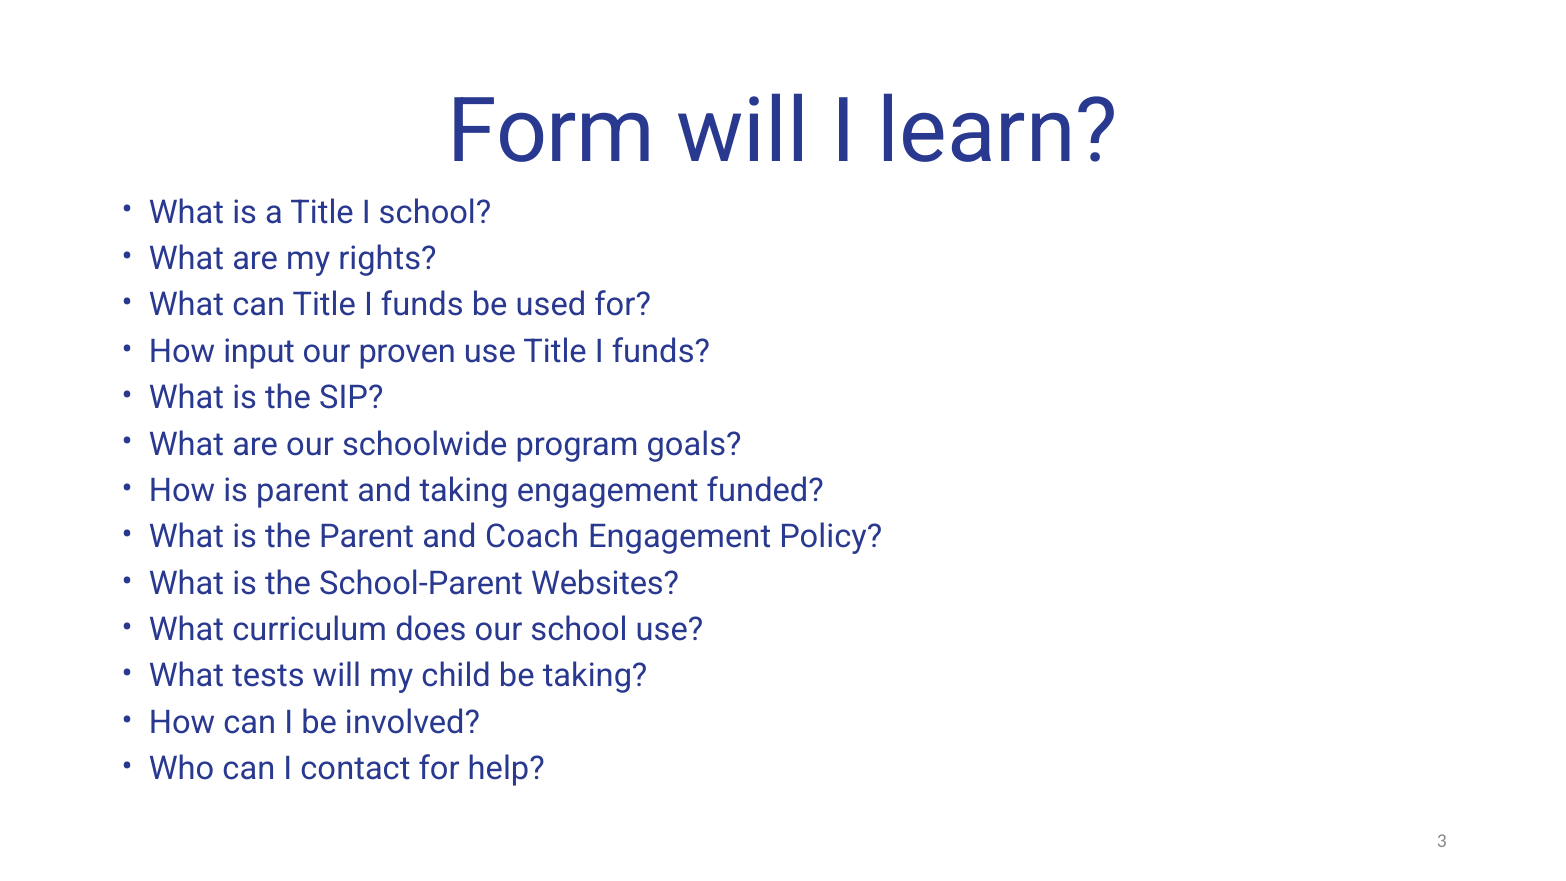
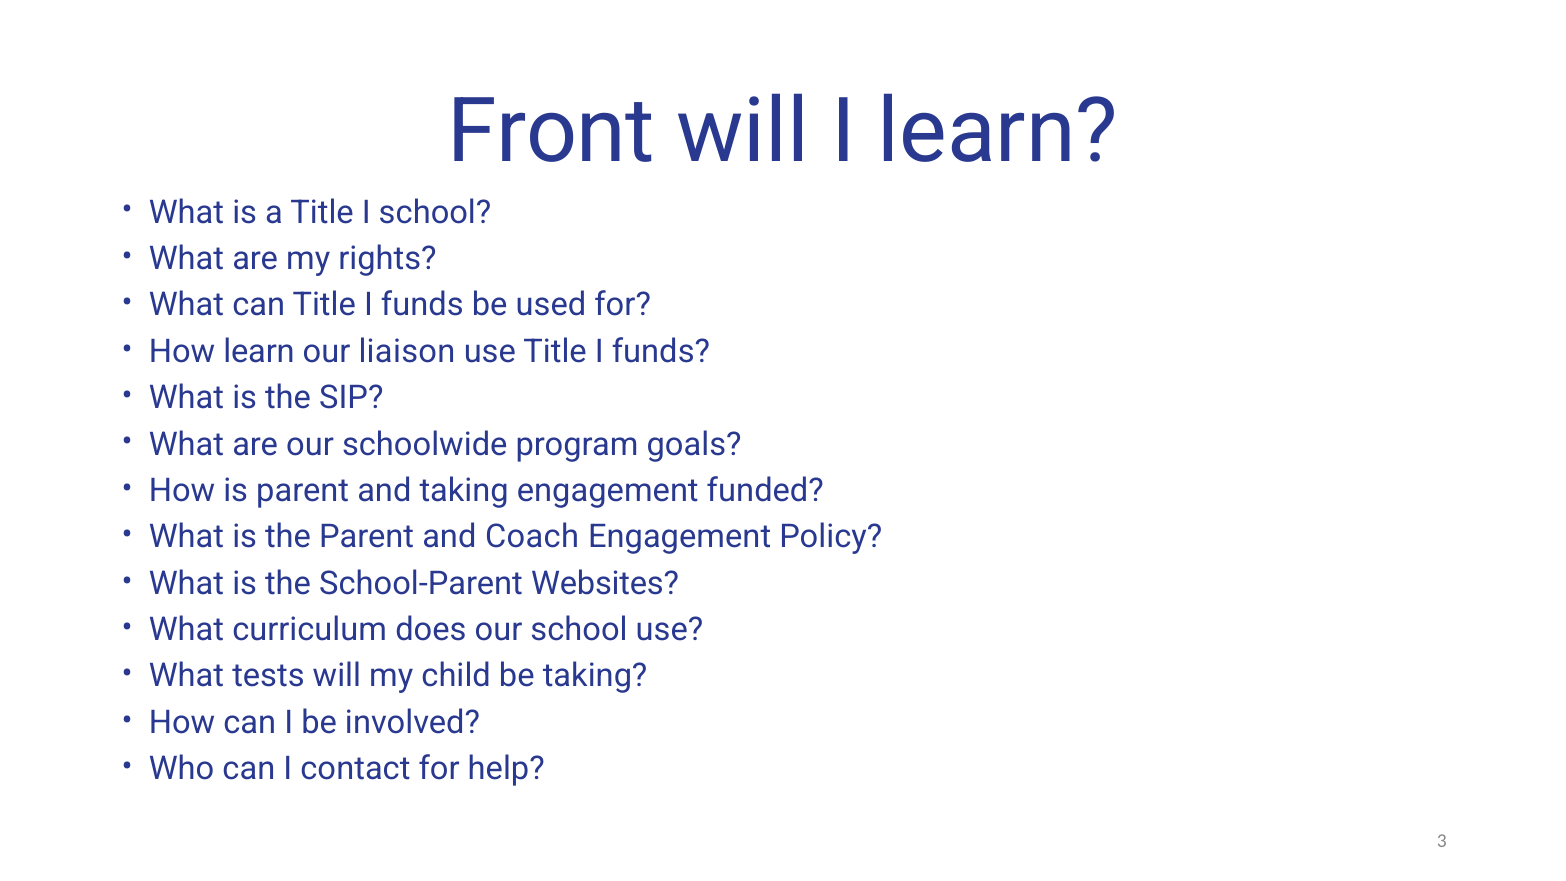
Form: Form -> Front (551, 131)
How input: input -> learn (259, 351)
proven: proven -> liaison (407, 351)
